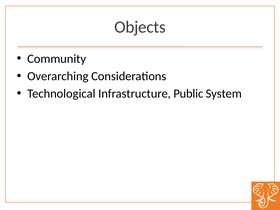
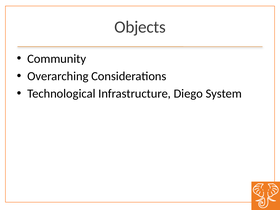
Public: Public -> Diego (188, 94)
